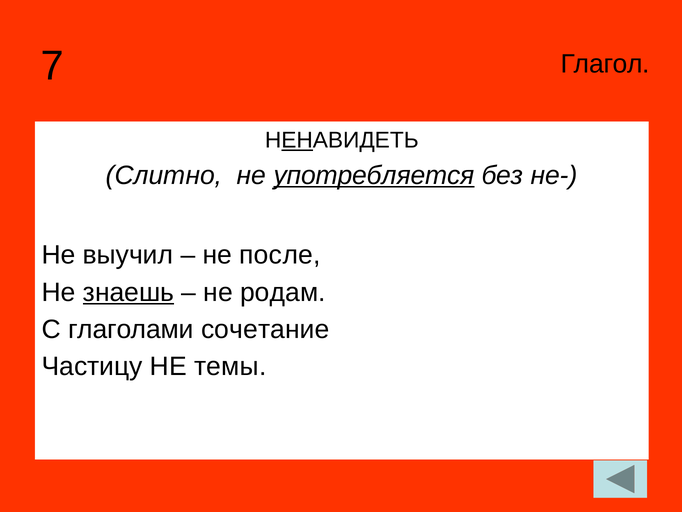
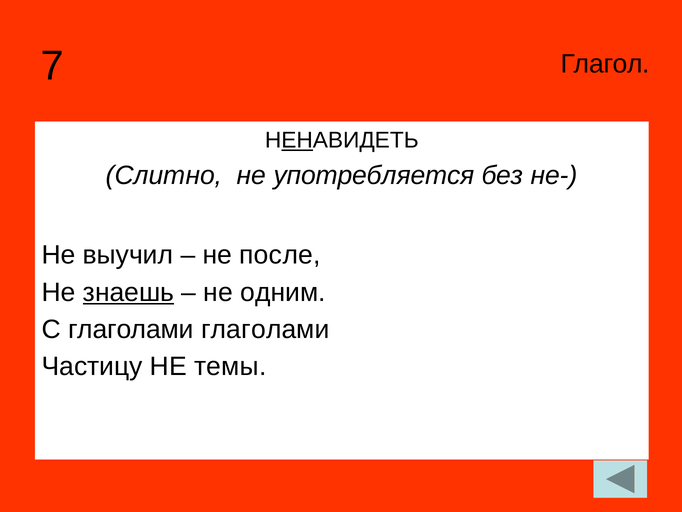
употребляется underline: present -> none (374, 175)
родам: родам -> одним (283, 292)
глаголами сочетание: сочетание -> глаголами (265, 329)
